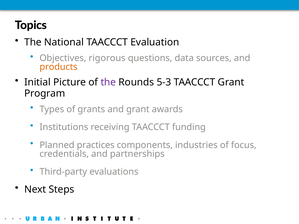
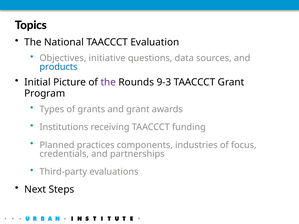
rigorous: rigorous -> initiative (107, 58)
products colour: orange -> blue (58, 67)
5-3: 5-3 -> 9-3 (164, 82)
